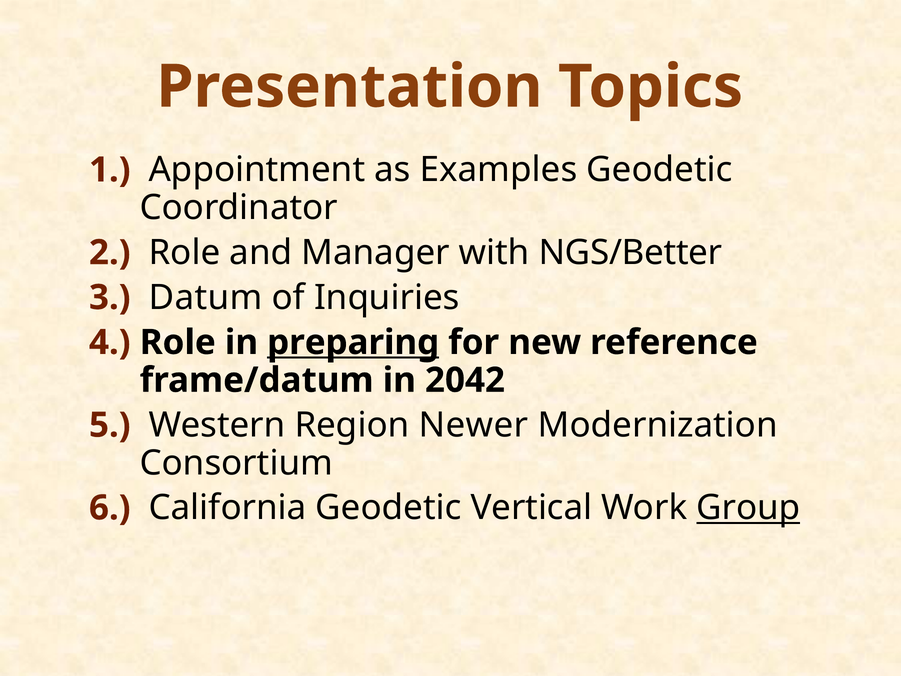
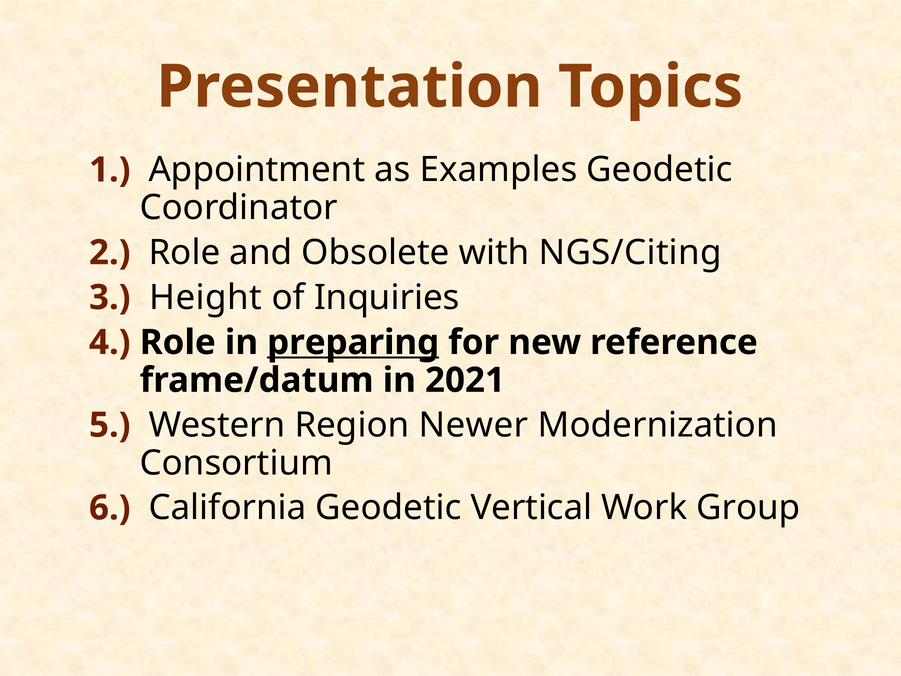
Manager: Manager -> Obsolete (375, 253)
NGS/Better: NGS/Better -> NGS/Citing (630, 253)
Datum: Datum -> Height (206, 297)
2042: 2042 -> 2021 (465, 380)
Group underline: present -> none (748, 508)
